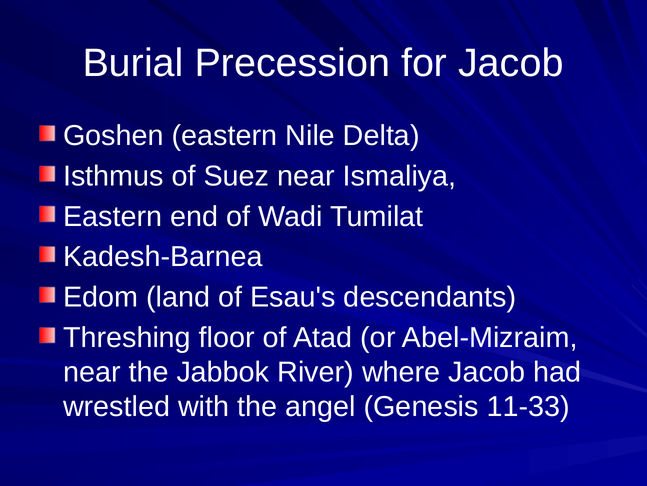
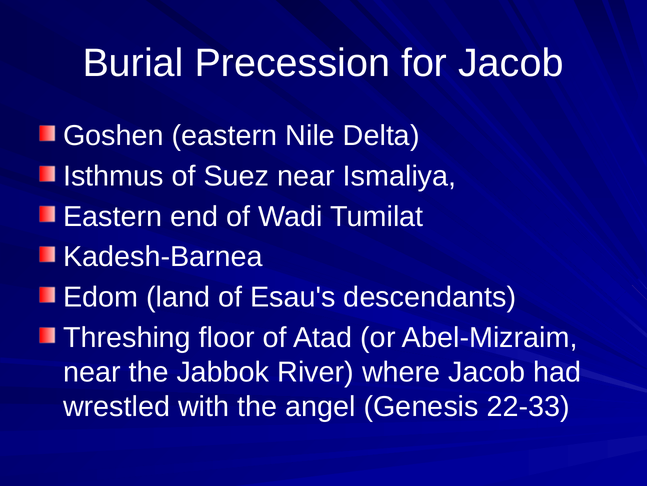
11-33: 11-33 -> 22-33 (528, 406)
